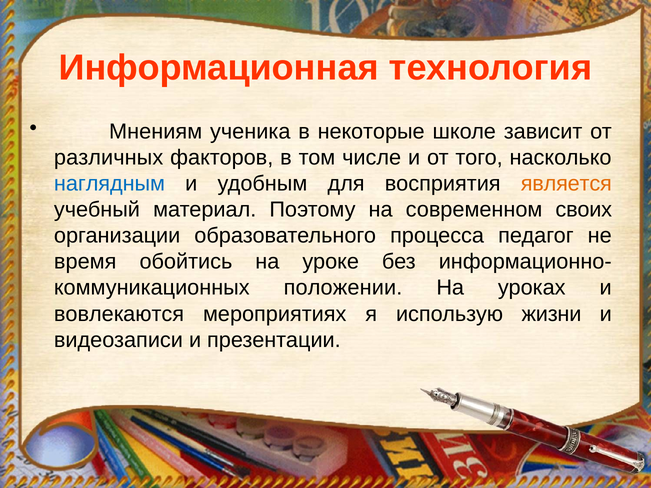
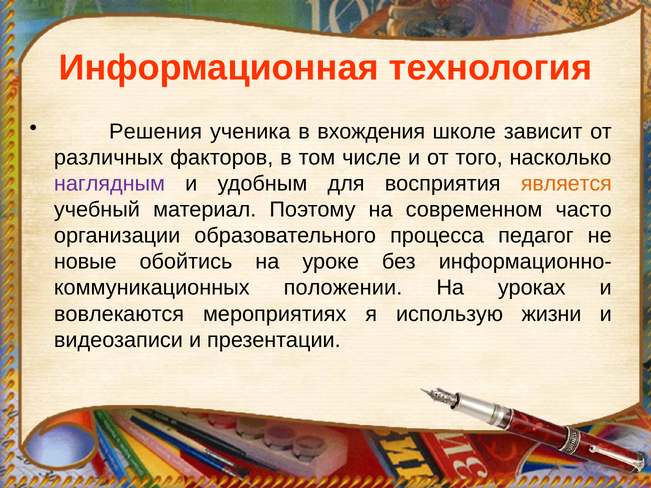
Мнениям: Мнениям -> Решения (156, 132)
некоторые: некоторые -> вхождения (371, 132)
наглядным colour: blue -> purple (110, 184)
своих: своих -> часто (584, 210)
время: время -> новые (85, 262)
